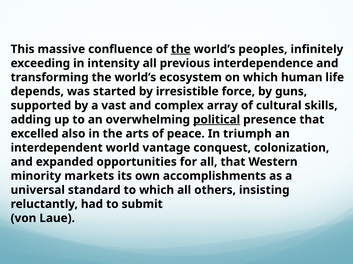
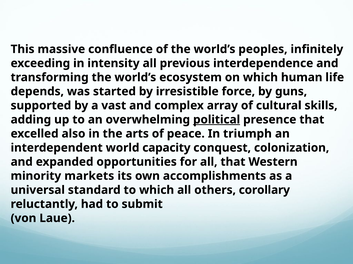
the underline: present -> none (181, 49)
vantage: vantage -> capacity (166, 148)
insisting: insisting -> corollary (264, 191)
